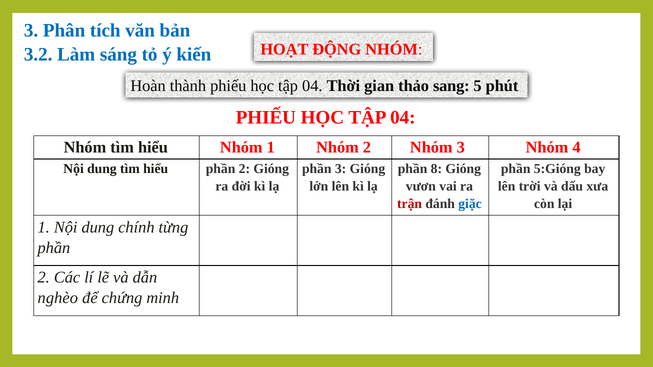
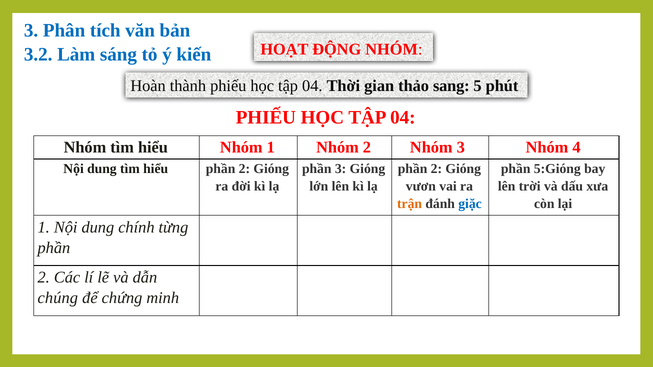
8: 8 -> 2 (436, 169)
trận colour: red -> orange (410, 204)
nghèo: nghèo -> chúng (58, 298)
